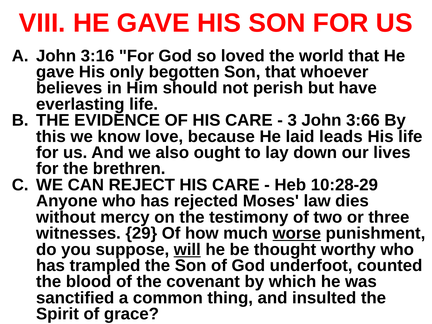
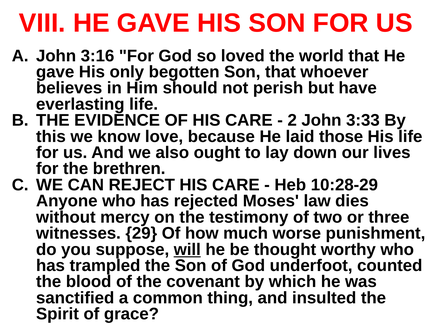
3: 3 -> 2 (292, 120)
3:66: 3:66 -> 3:33 (363, 120)
leads: leads -> those (341, 137)
worse underline: present -> none (297, 233)
